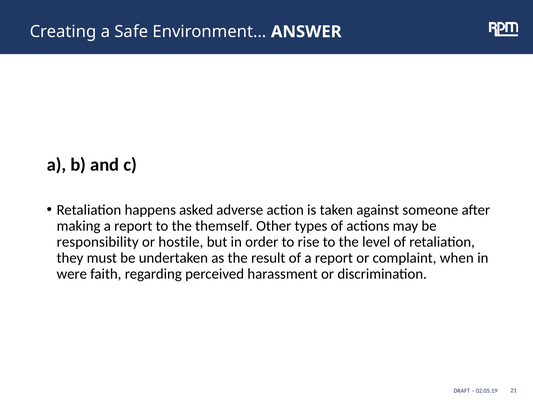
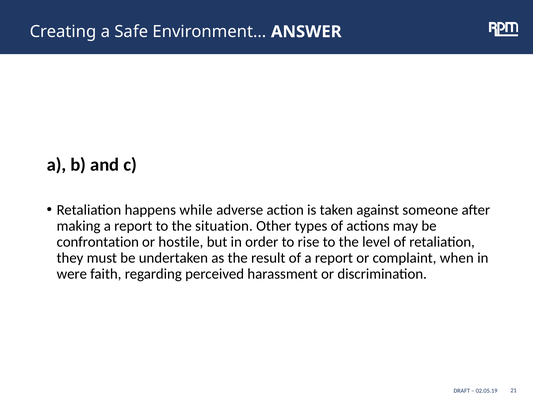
asked: asked -> while (196, 210)
themself: themself -> situation (224, 226)
responsibility: responsibility -> confrontation (98, 242)
